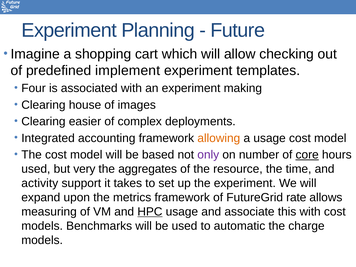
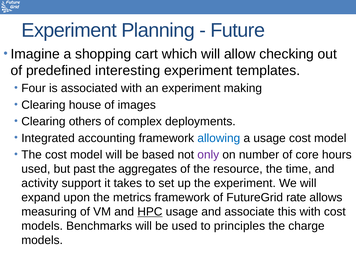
implement: implement -> interesting (128, 71)
easier: easier -> others (85, 121)
allowing colour: orange -> blue (219, 138)
core underline: present -> none (307, 155)
very: very -> past (84, 169)
automatic: automatic -> principles (239, 226)
